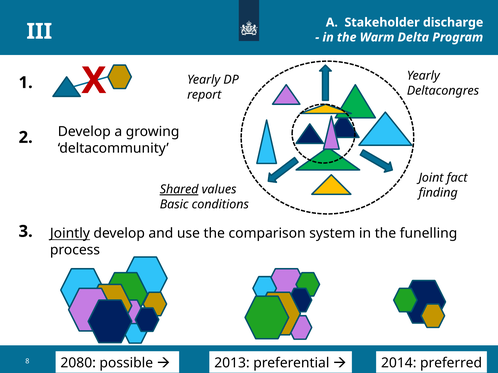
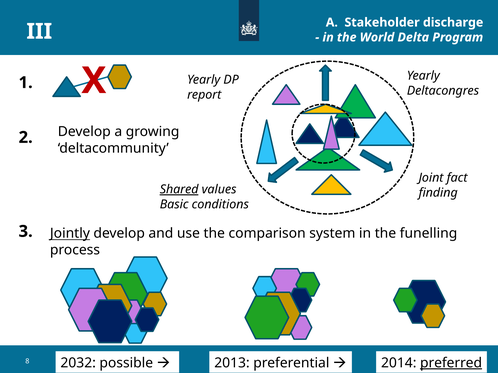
Warm: Warm -> World (377, 37)
2080: 2080 -> 2032 (78, 363)
preferred underline: none -> present (451, 363)
